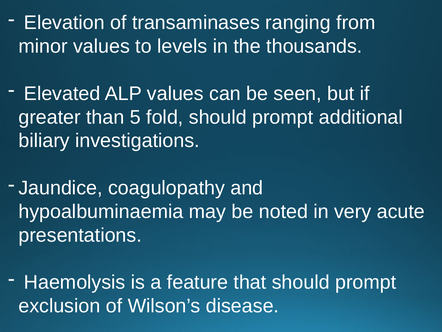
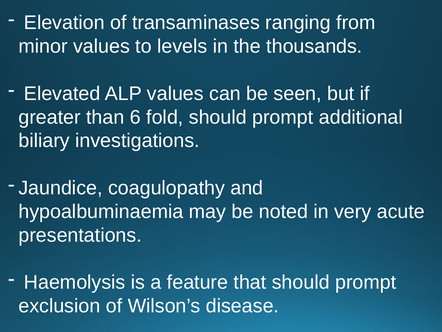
5: 5 -> 6 (135, 117)
